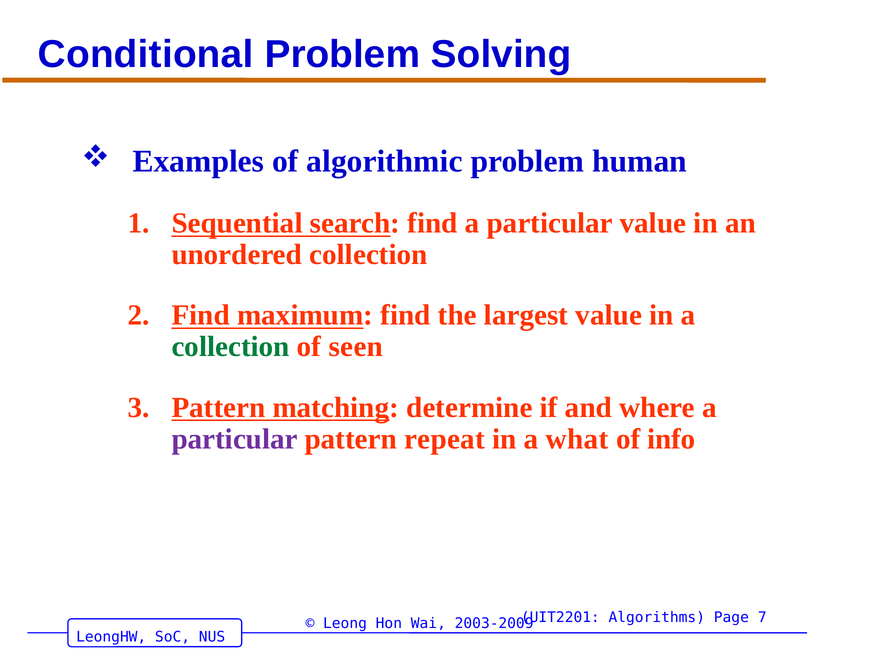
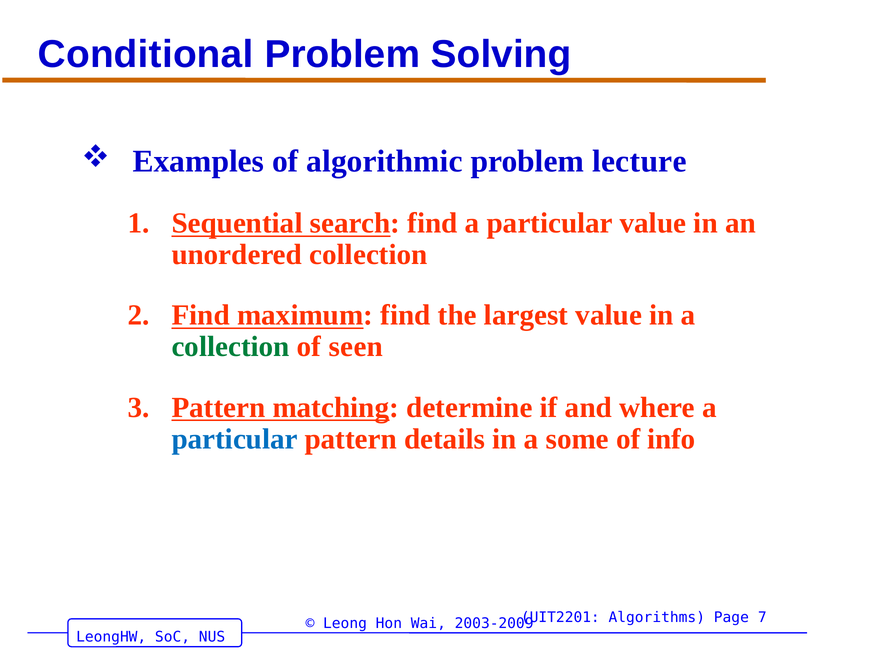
human: human -> lecture (639, 161)
particular colour: purple -> blue (235, 439)
repeat: repeat -> details (445, 439)
what: what -> some (577, 439)
